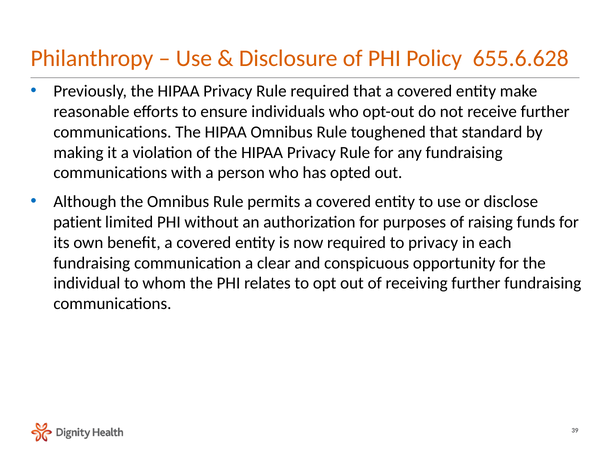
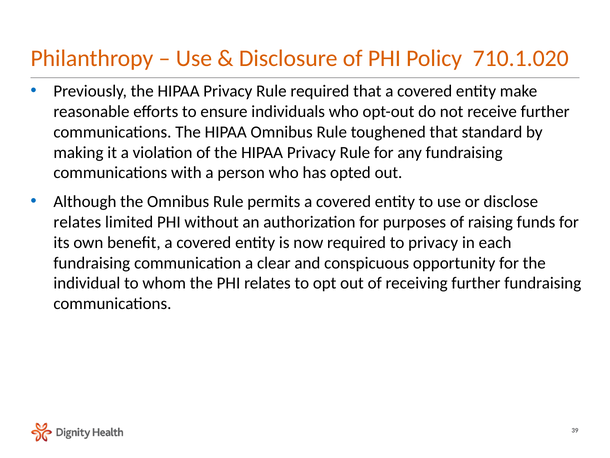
655.6.628: 655.6.628 -> 710.1.020 (521, 59)
patient: patient -> relates (77, 222)
